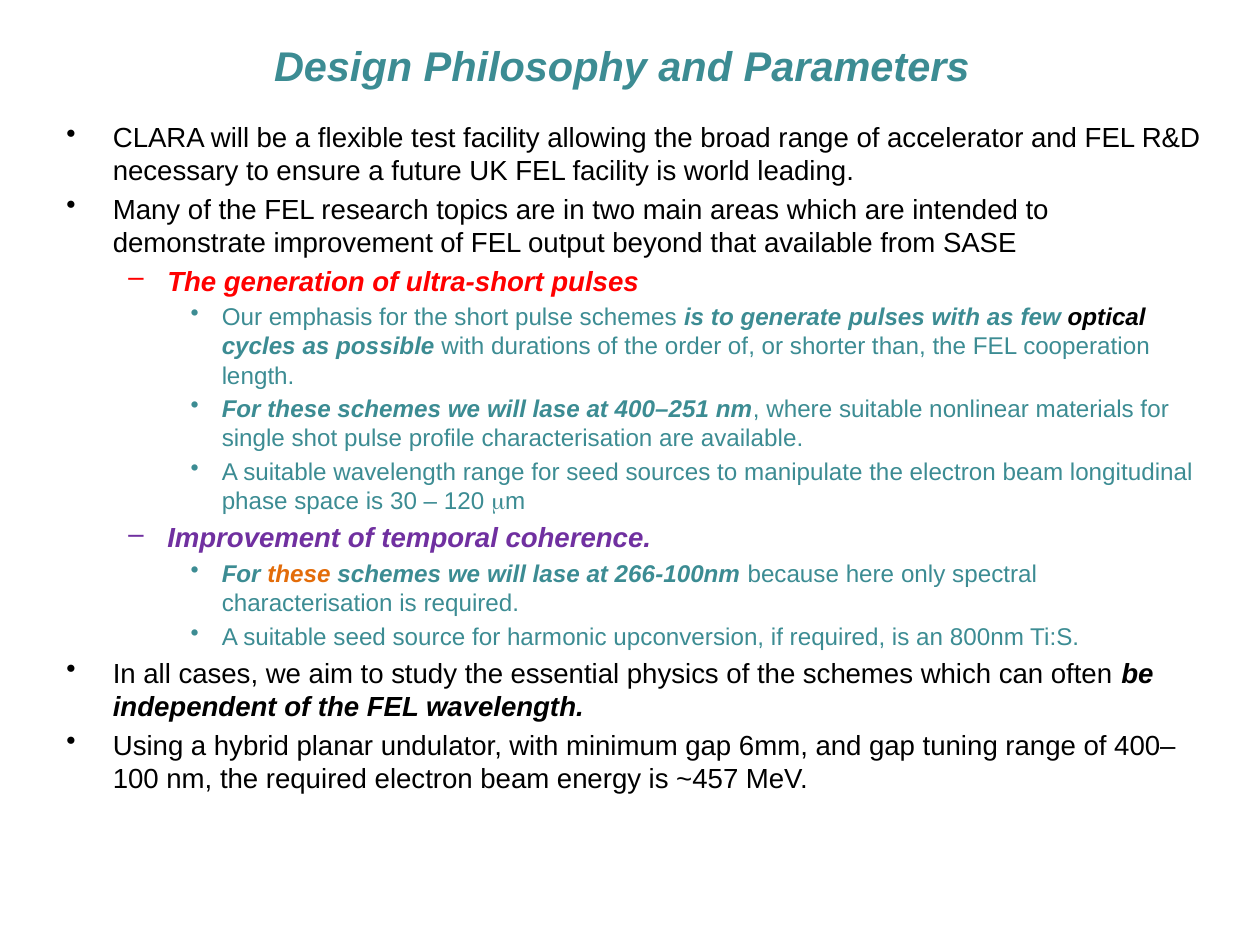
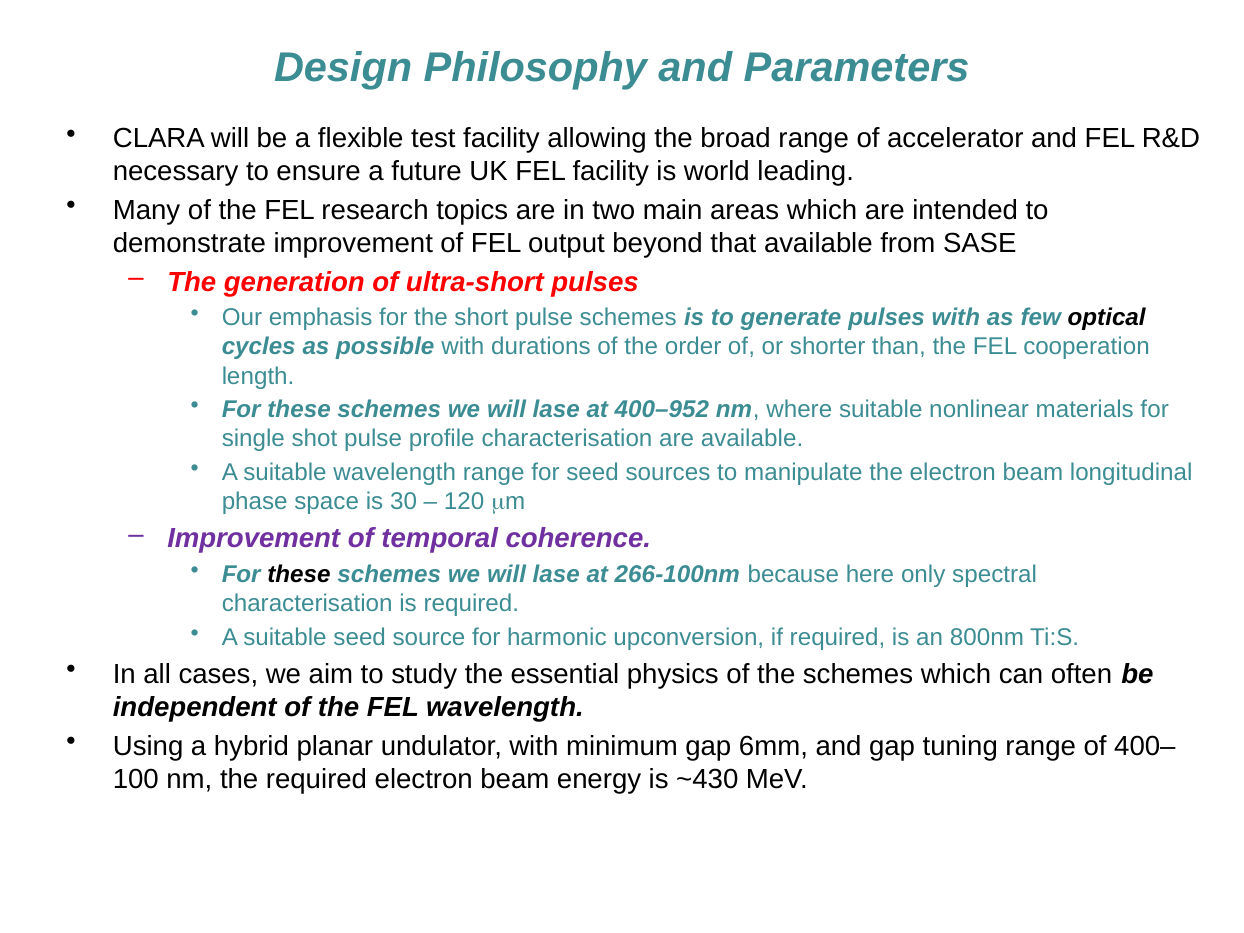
400–251: 400–251 -> 400–952 (662, 410)
these colour: orange -> black (299, 574)
~457: ~457 -> ~430 (707, 779)
